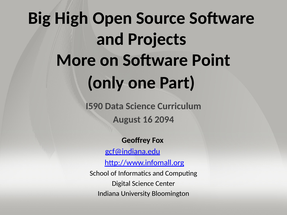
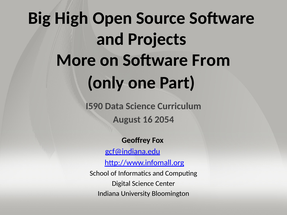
Point: Point -> From (211, 60)
2094: 2094 -> 2054 (164, 120)
